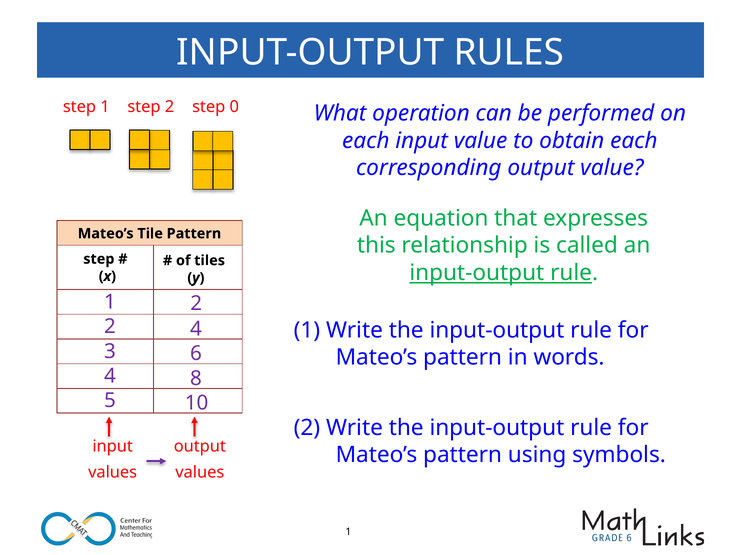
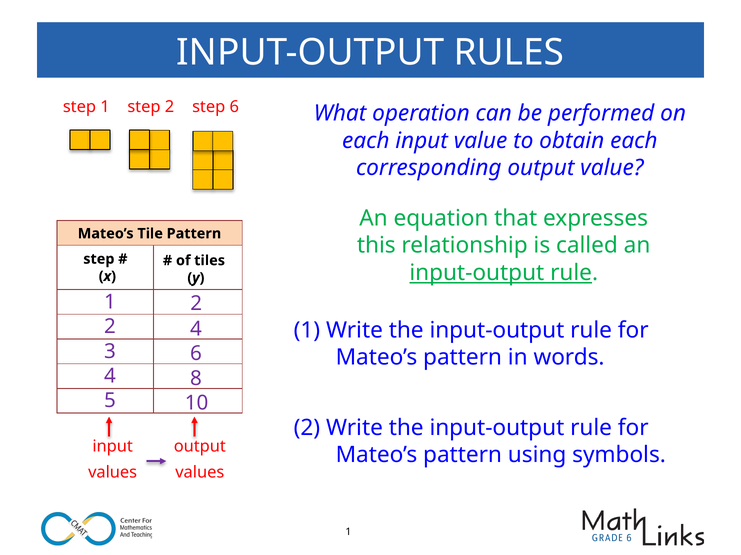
step 0: 0 -> 6 (234, 107)
